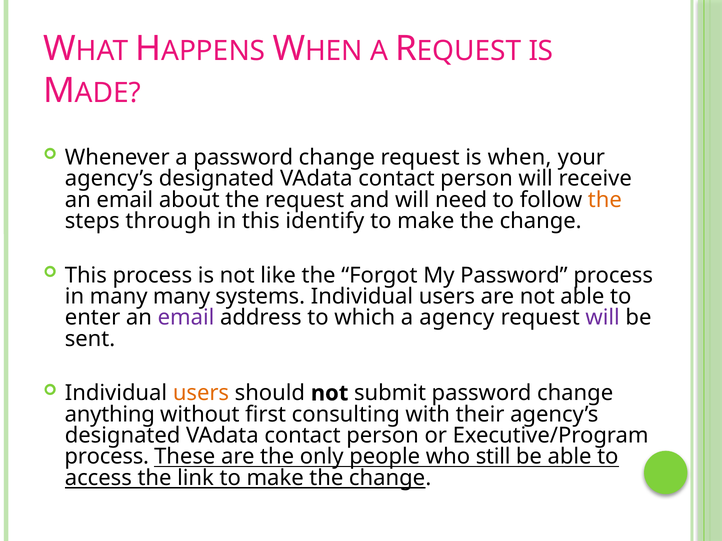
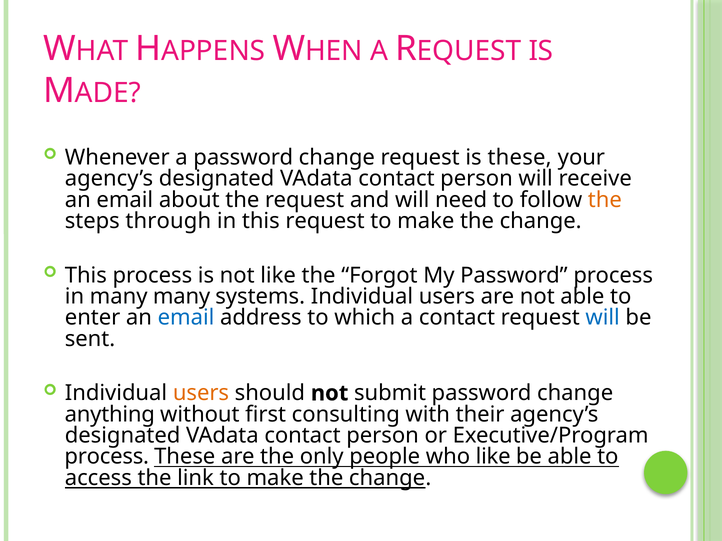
is when: when -> these (520, 158)
this identify: identify -> request (325, 221)
email colour: purple -> blue (186, 318)
a agency: agency -> contact (457, 318)
will colour: purple -> blue (603, 318)
who still: still -> like (493, 457)
